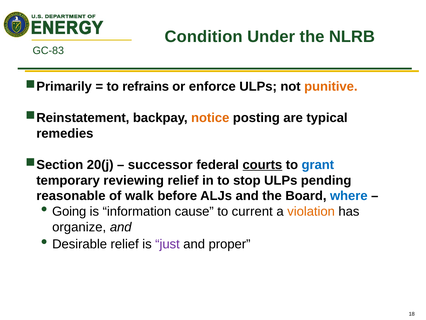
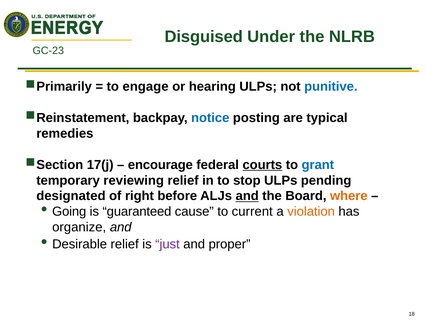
Condition: Condition -> Disguised (204, 37)
GC-83: GC-83 -> GC-23 (48, 50)
refrains: refrains -> engage (146, 86)
enforce: enforce -> hearing (212, 86)
punitive colour: orange -> blue (331, 86)
notice colour: orange -> blue (210, 118)
20(j: 20(j -> 17(j (100, 164)
successor: successor -> encourage (160, 164)
reasonable: reasonable -> designated (71, 196)
walk: walk -> right (139, 196)
and underline: none -> present (247, 196)
where colour: blue -> orange (349, 196)
information: information -> guaranteed (137, 211)
